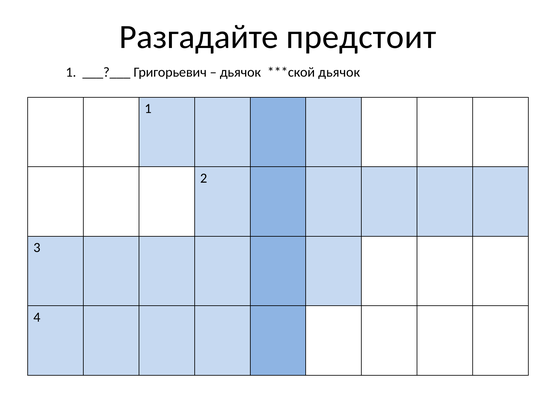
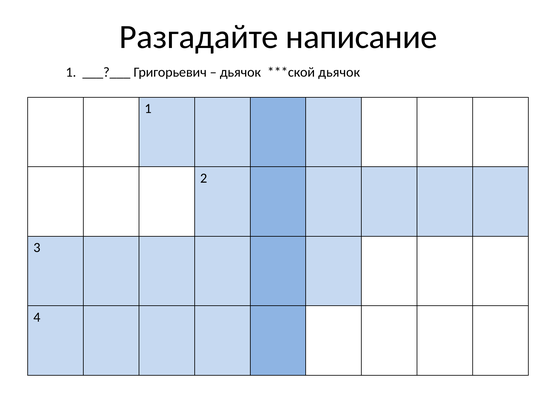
предстоит: предстоит -> написание (361, 37)
